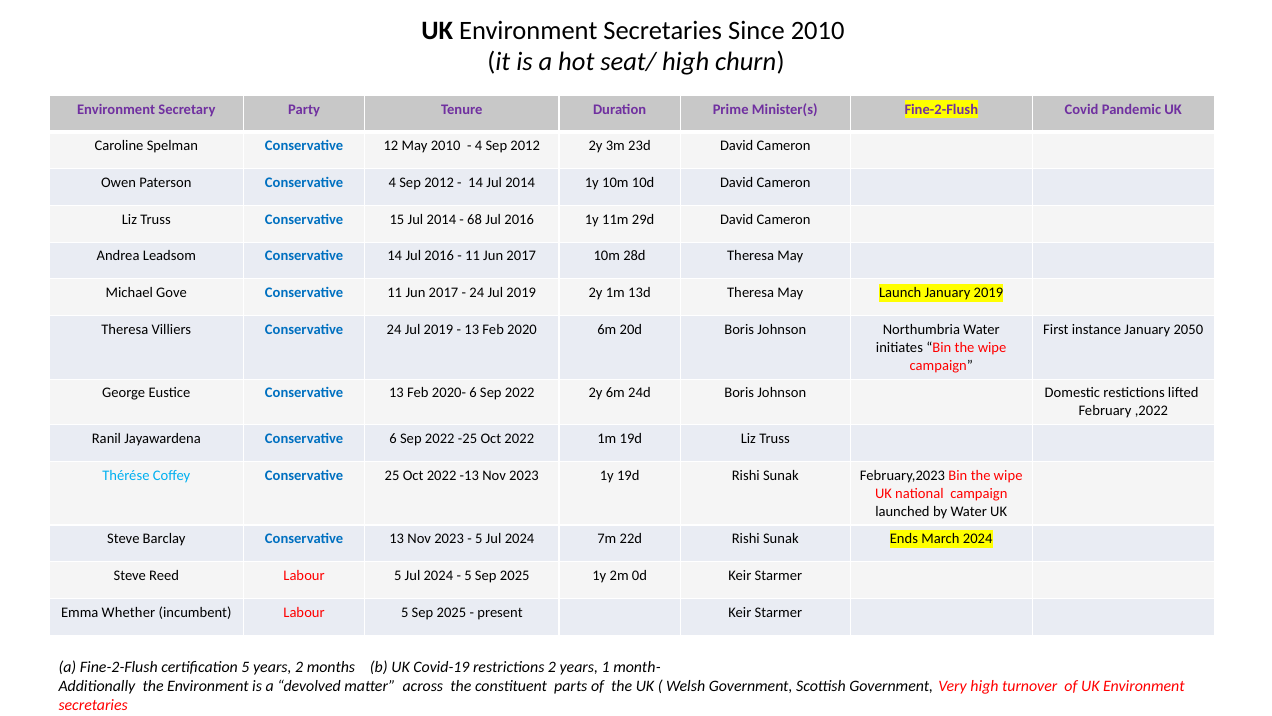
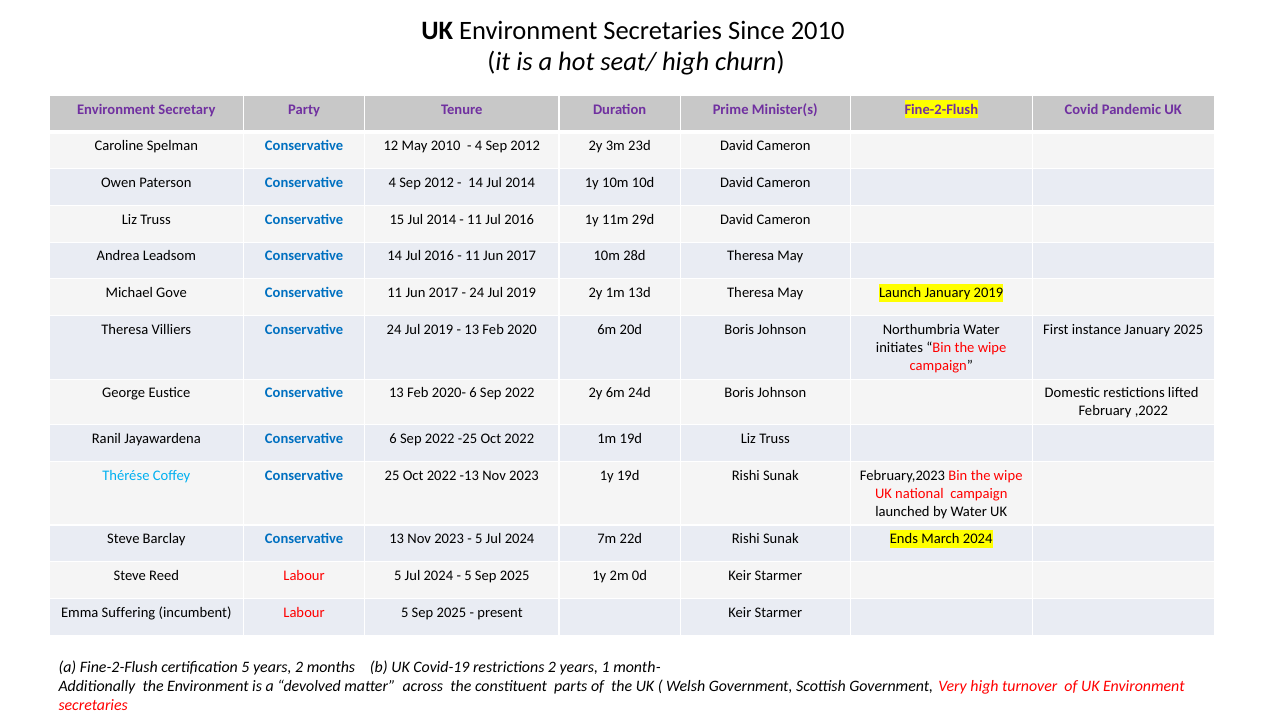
68: 68 -> 11 (475, 219)
January 2050: 2050 -> 2025 (1188, 329)
Whether: Whether -> Suffering (129, 612)
